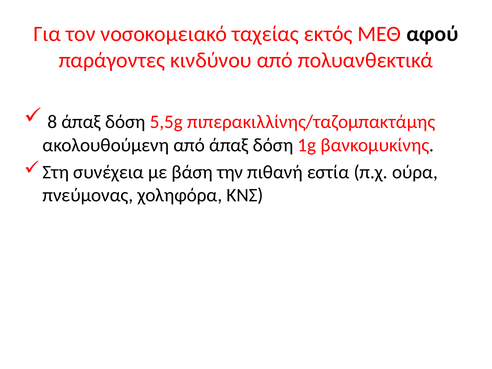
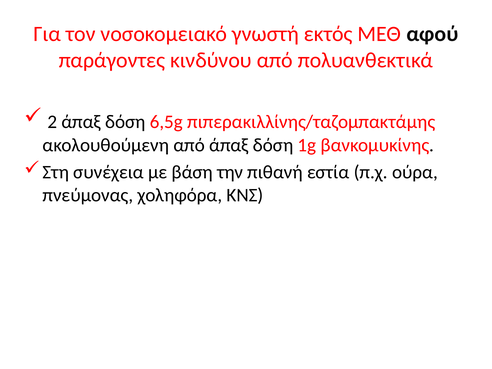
ταχείας: ταχείας -> γνωστή (265, 34)
8: 8 -> 2 (52, 122)
5,5g: 5,5g -> 6,5g (166, 122)
